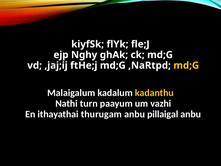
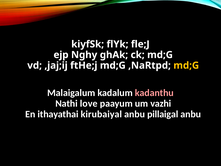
kadanthu colour: yellow -> pink (154, 93)
turn: turn -> love (89, 103)
thurugam: thurugam -> kirubaiyal (101, 114)
